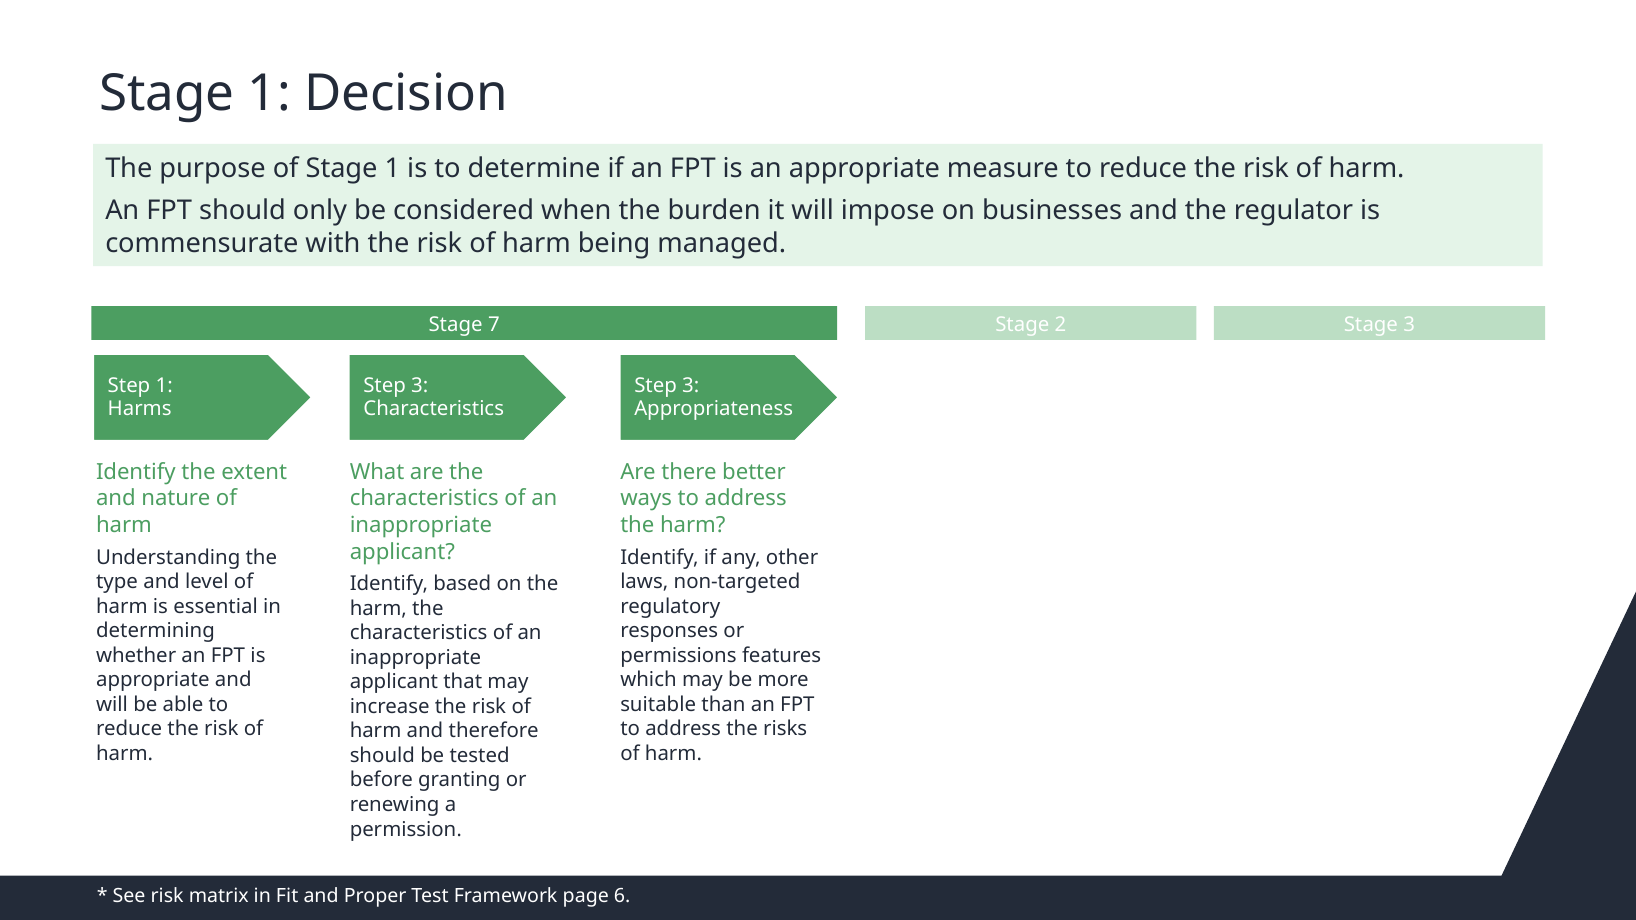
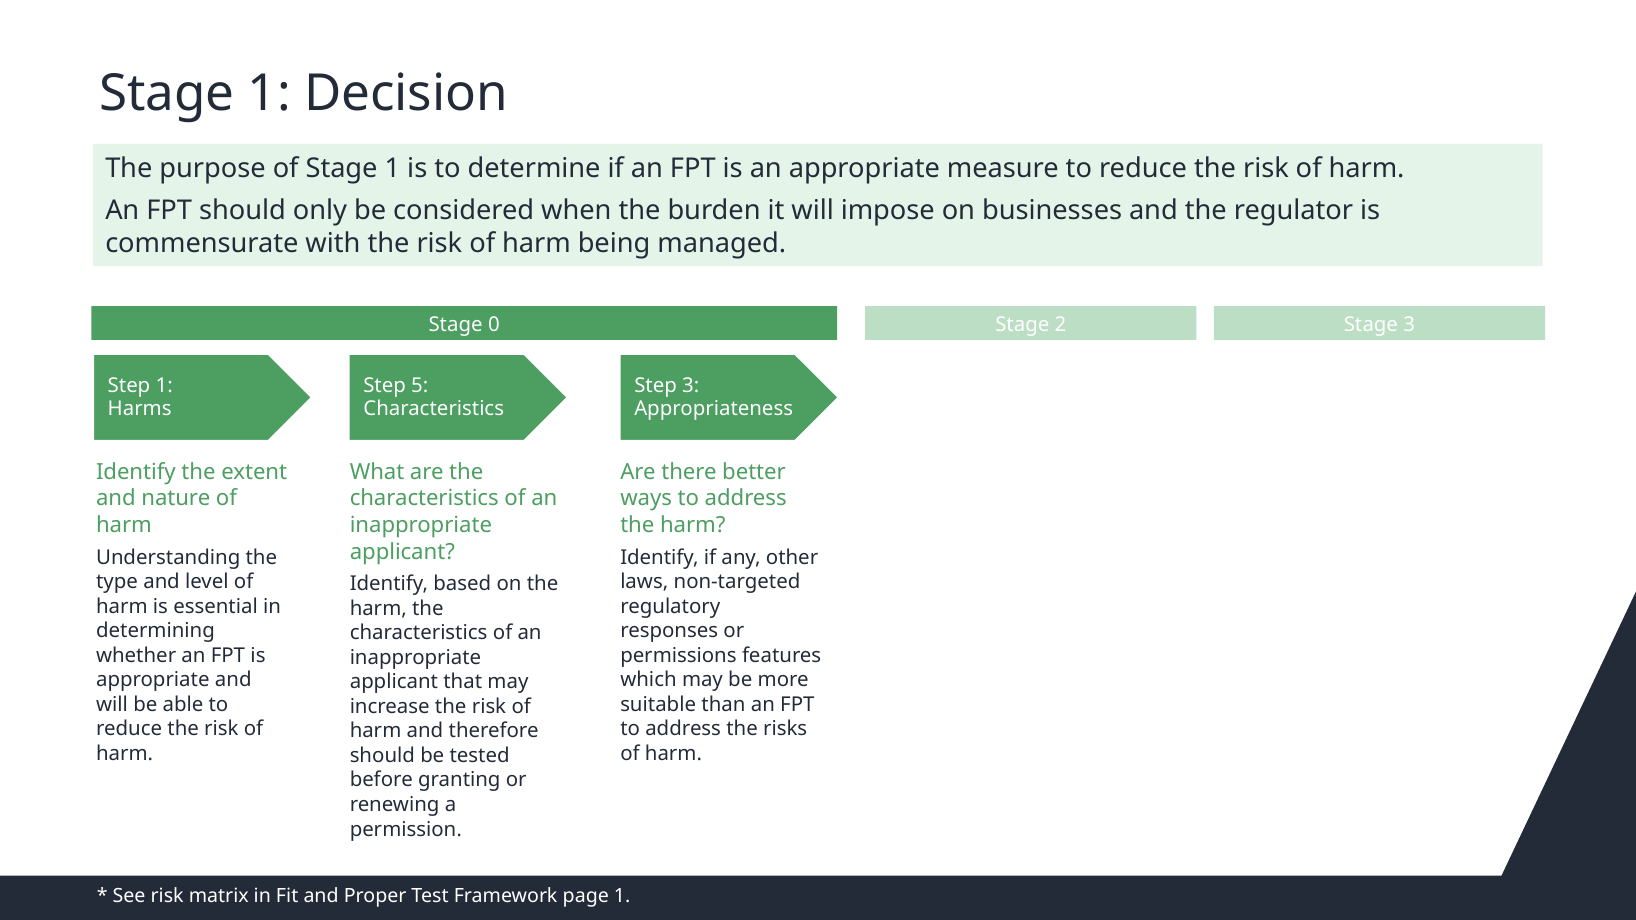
7: 7 -> 0 (494, 324)
3: 3 -> 5 (420, 386)
page 6: 6 -> 1 (622, 896)
